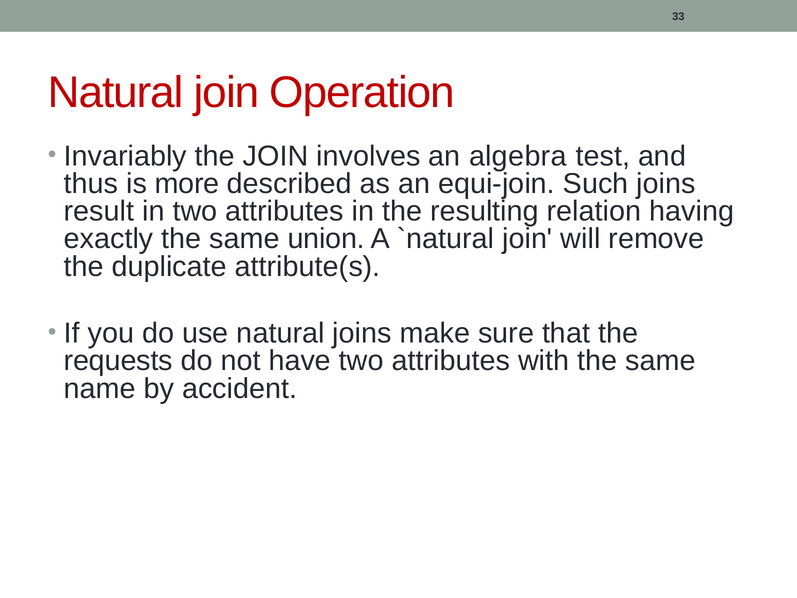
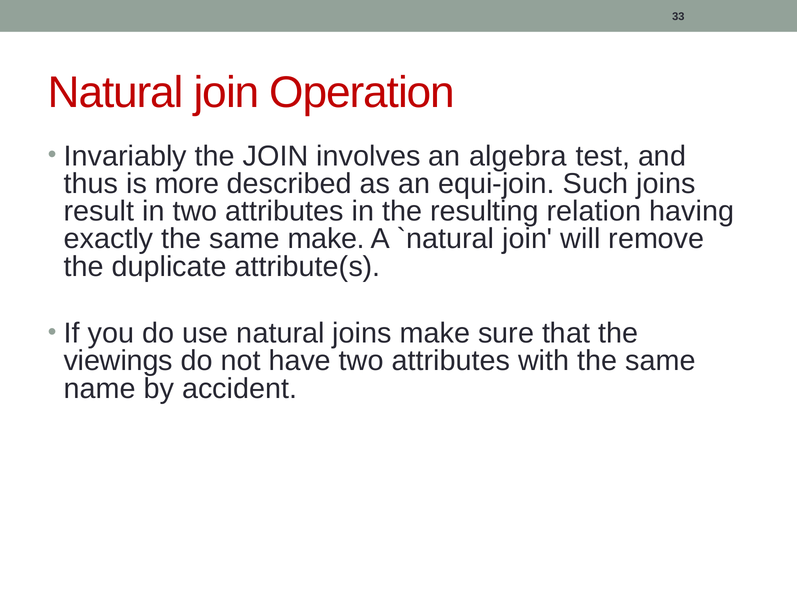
same union: union -> make (326, 239)
requests: requests -> viewings (118, 361)
